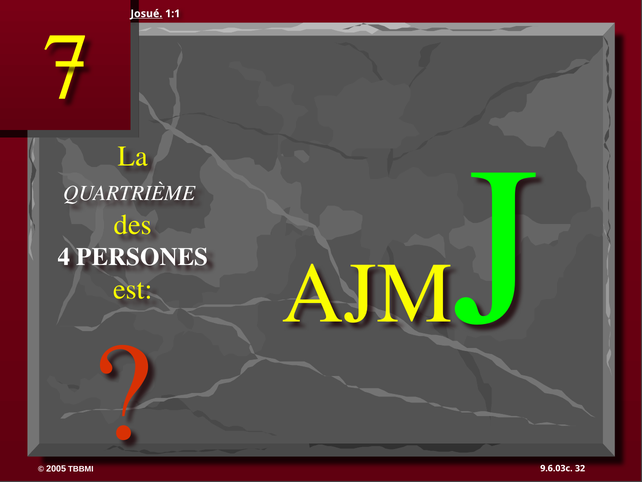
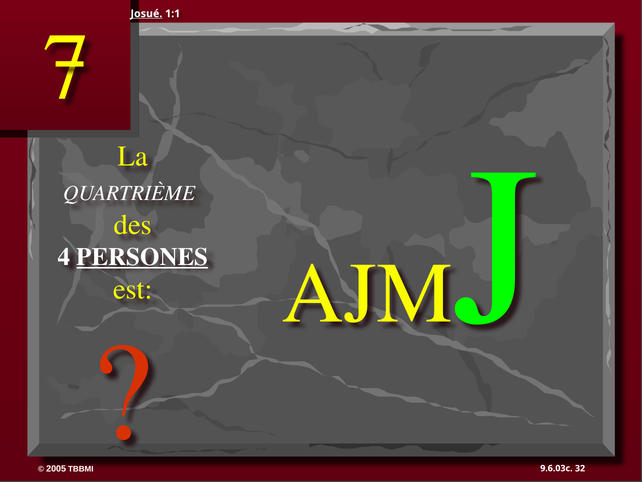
PERSONES underline: none -> present (142, 257)
